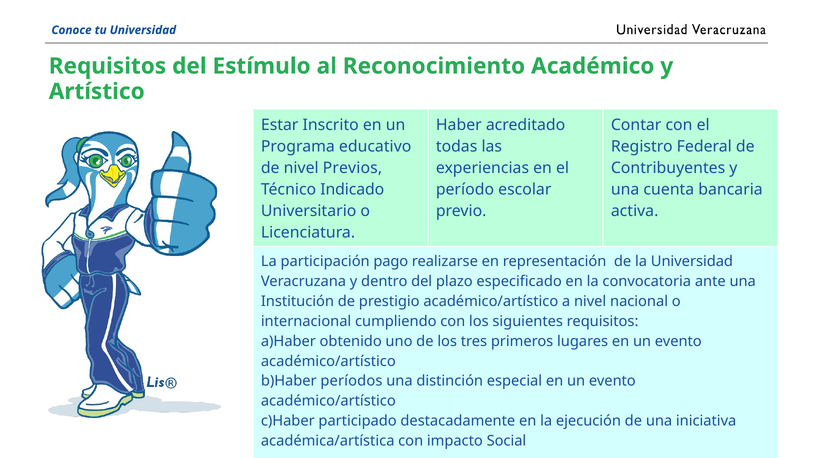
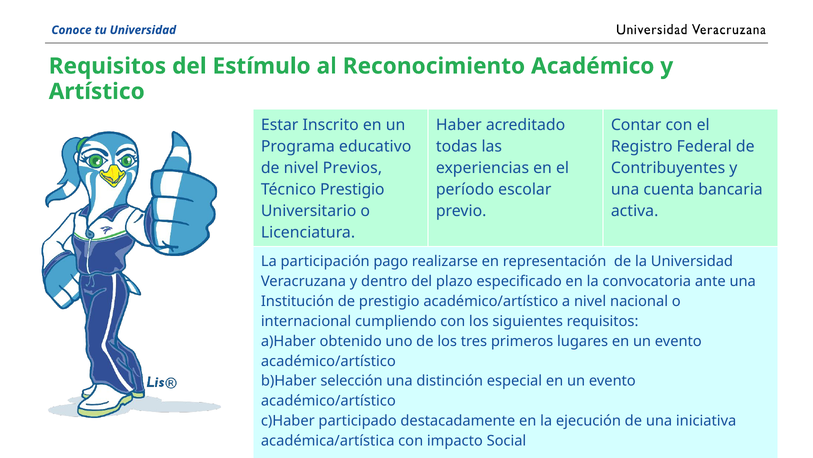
Técnico Indicado: Indicado -> Prestigio (352, 189)
períodos: períodos -> selección (352, 381)
